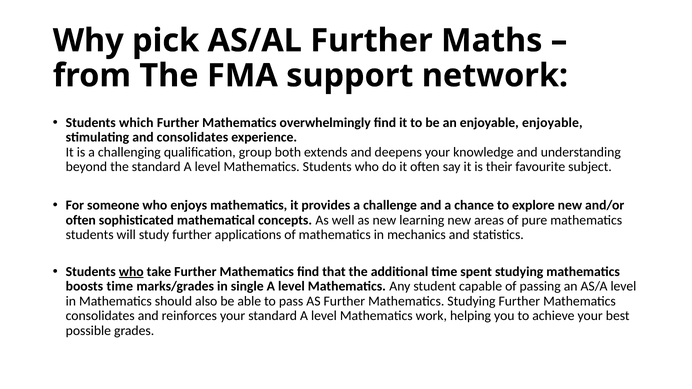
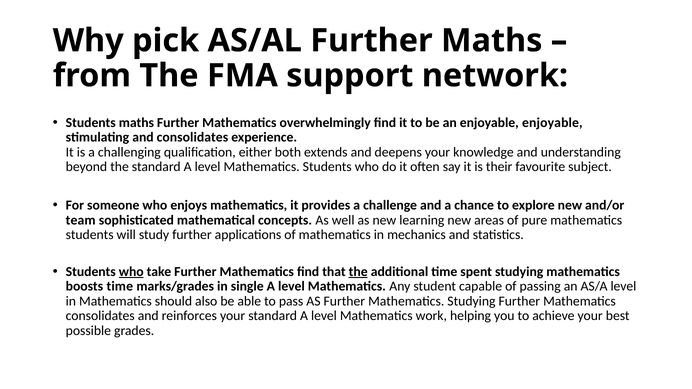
Students which: which -> maths (136, 123)
group: group -> either (255, 152)
often: often -> team (81, 220)
the underline: none -> present (358, 272)
